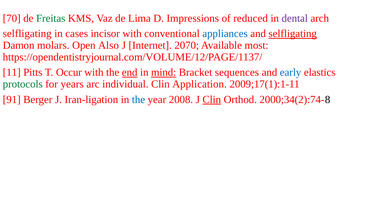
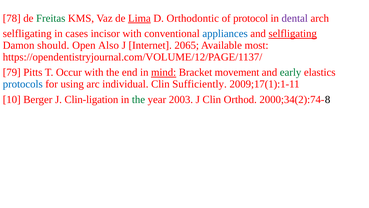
70: 70 -> 78 (12, 18)
Lima underline: none -> present (139, 18)
Impressions: Impressions -> Orthodontic (193, 18)
reduced: reduced -> protocol (251, 18)
molars: molars -> should (53, 45)
2070: 2070 -> 2065 (187, 45)
11: 11 -> 79 (12, 72)
end underline: present -> none (130, 72)
sequences: sequences -> movement (237, 72)
early colour: blue -> green (291, 72)
protocols colour: green -> blue (23, 84)
years: years -> using (72, 84)
Application: Application -> Sufficiently (200, 84)
91: 91 -> 10 (12, 99)
Iran-ligation: Iran-ligation -> Clin-ligation (91, 99)
the colour: blue -> green (138, 99)
2008: 2008 -> 2003 (181, 99)
Clin underline: present -> none (212, 99)
